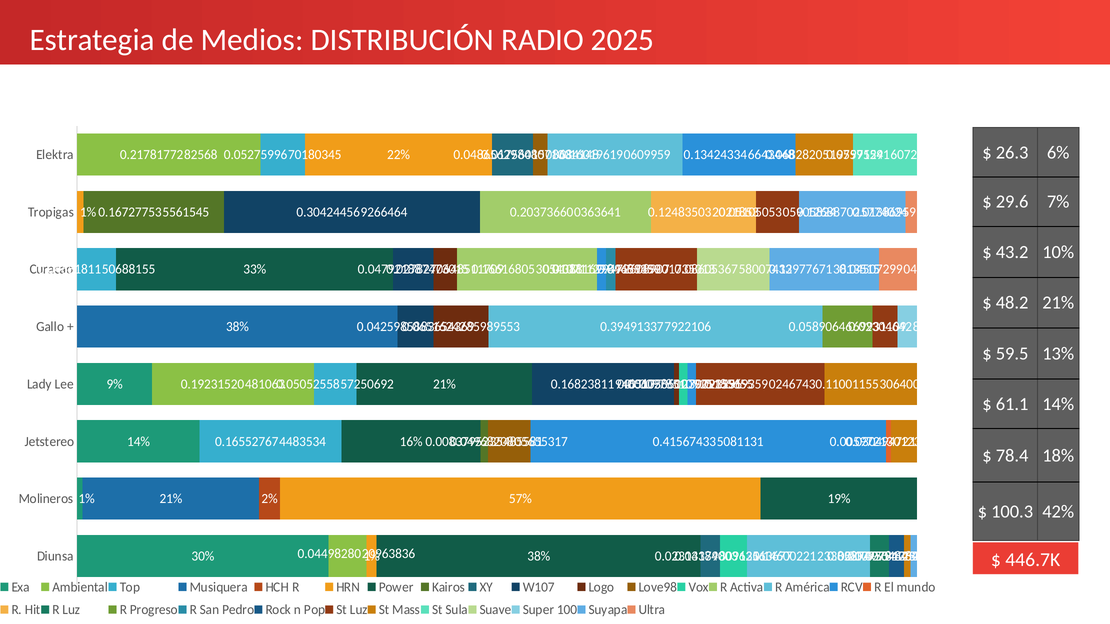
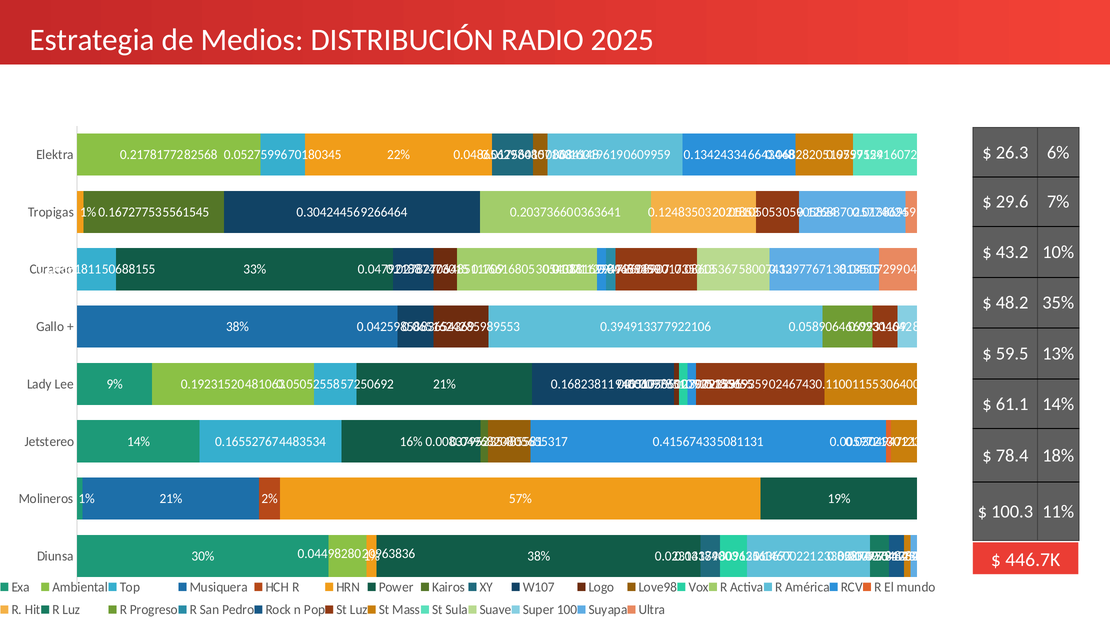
48.2 21%: 21% -> 35% (1058, 303)
42%: 42% -> 11% (1058, 512)
